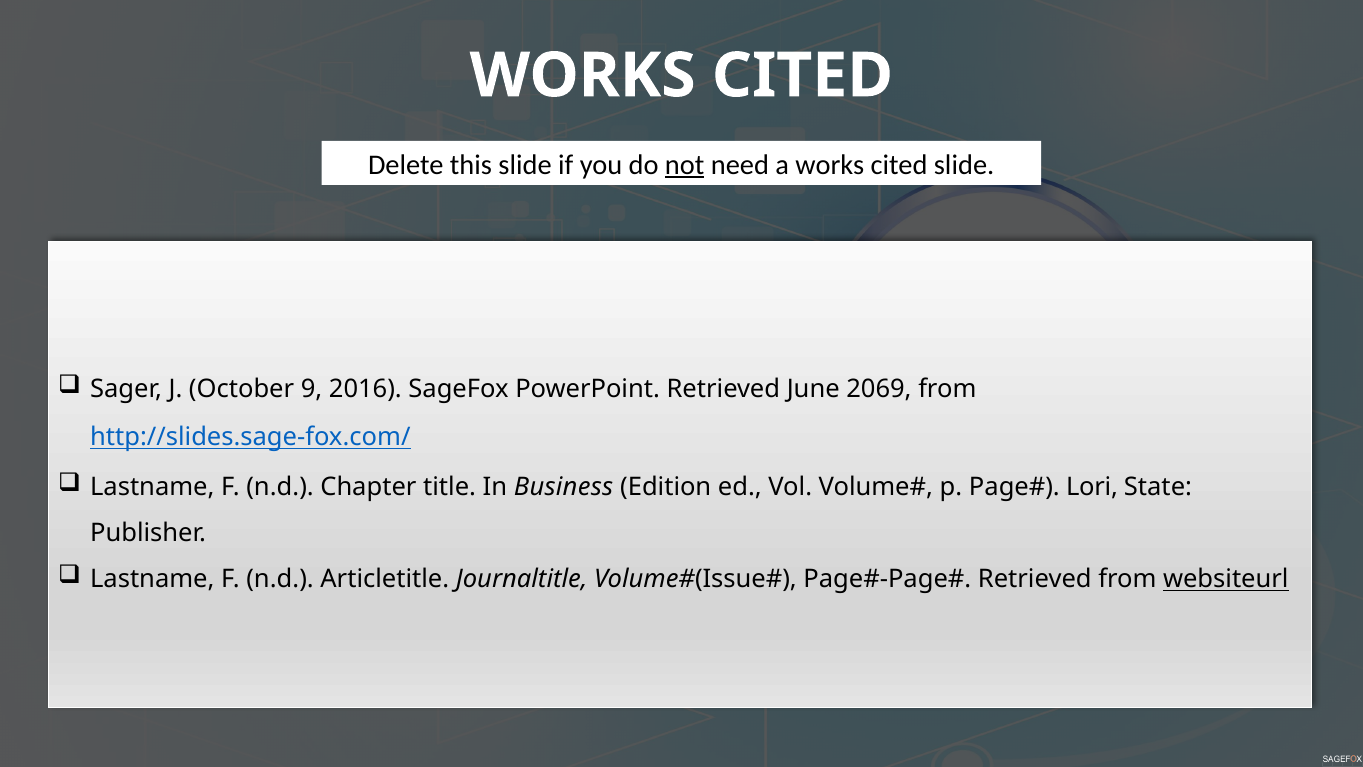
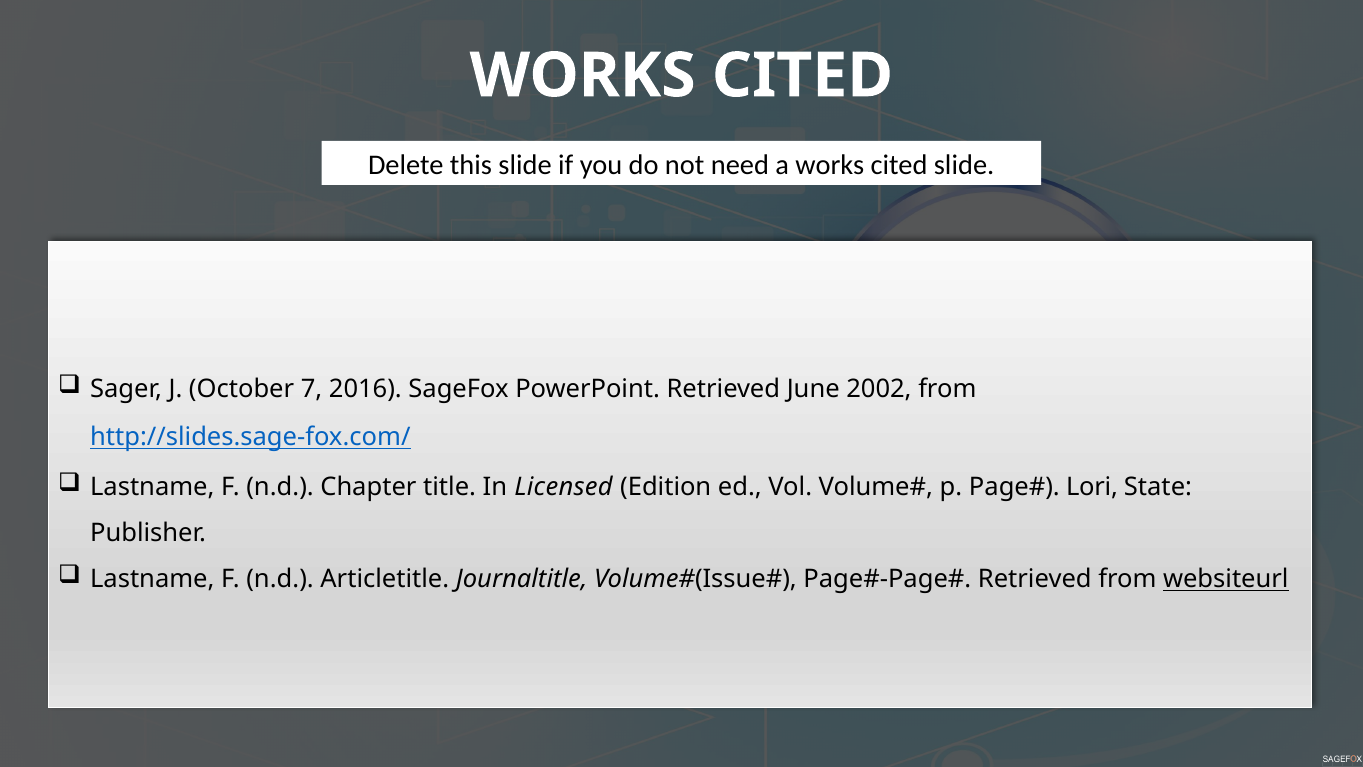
not underline: present -> none (685, 165)
9: 9 -> 7 (312, 389)
2069: 2069 -> 2002 (879, 389)
Business: Business -> Licensed (564, 487)
